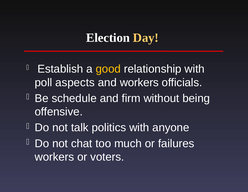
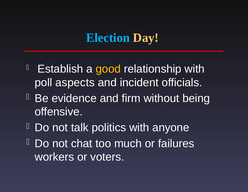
Election colour: white -> light blue (108, 38)
and workers: workers -> incident (139, 82)
schedule: schedule -> evidence (74, 98)
